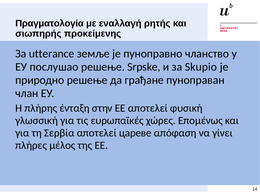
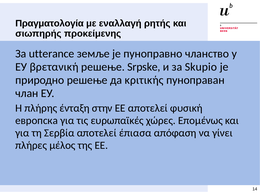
послушао: послушао -> βρετανική (54, 67)
грађане: грађане -> κριτικής (144, 80)
γλωσσική: γλωσσική -> европска (37, 121)
цареве: цареве -> έπιασα (135, 133)
